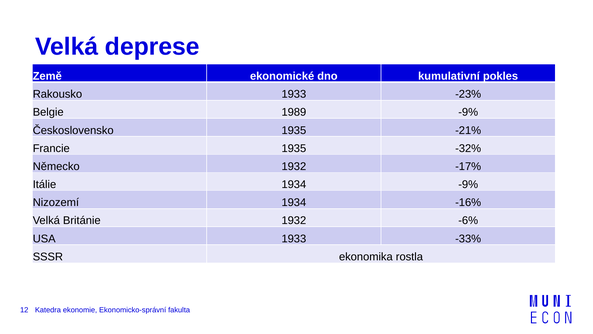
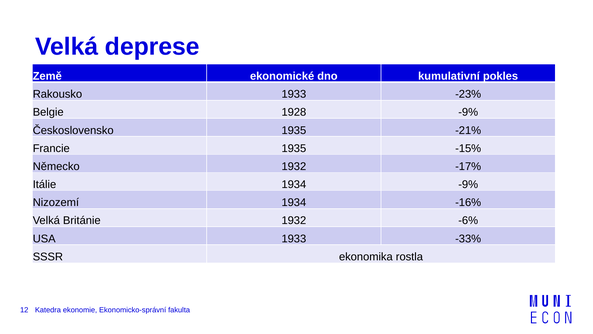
1989: 1989 -> 1928 (294, 112)
-32%: -32% -> -15% (468, 148)
